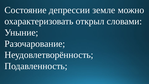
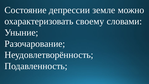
открыл: открыл -> своему (90, 21)
